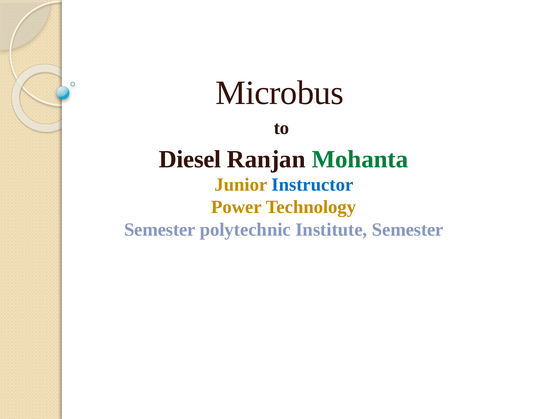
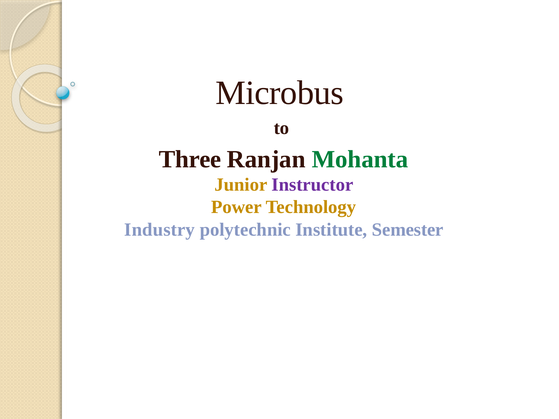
Diesel: Diesel -> Three (190, 159)
Instructor colour: blue -> purple (312, 185)
Semester: Semester -> Industry (160, 230)
